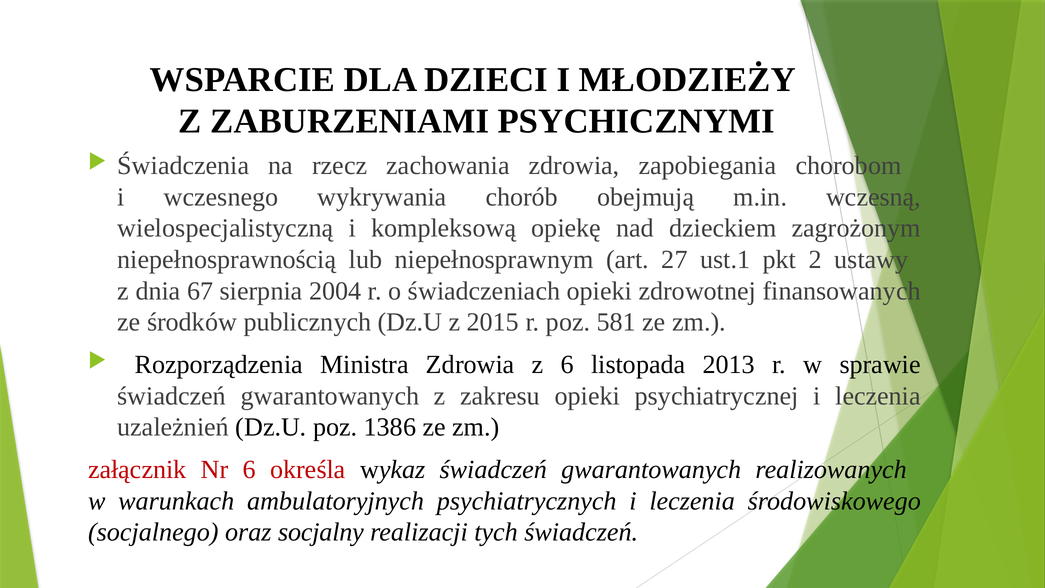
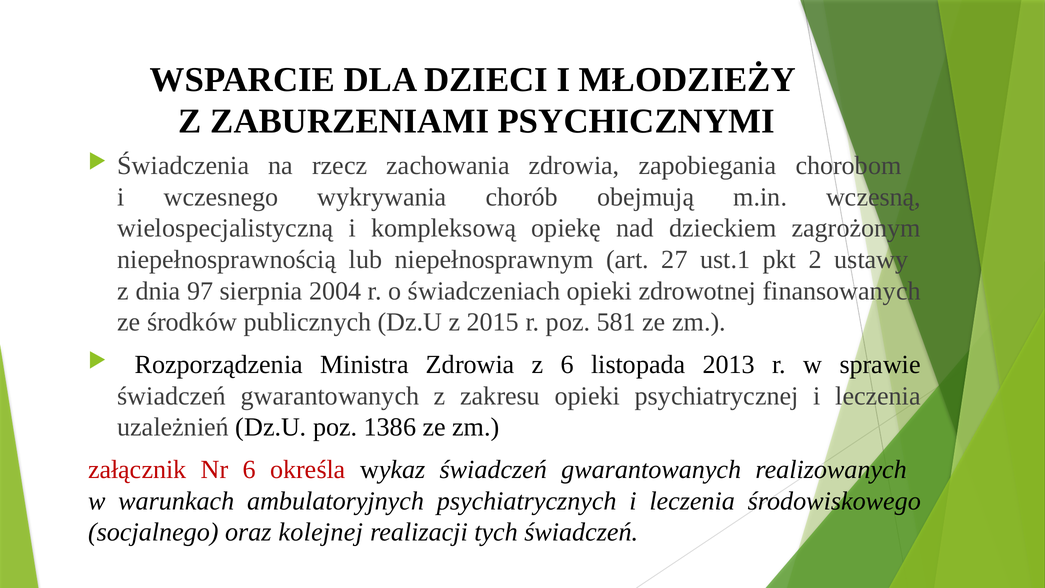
67: 67 -> 97 (200, 291)
socjalny: socjalny -> kolejnej (321, 532)
